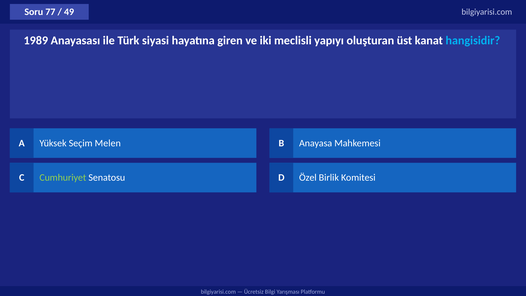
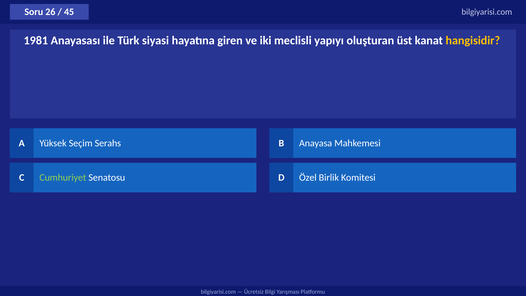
77: 77 -> 26 (50, 12)
49: 49 -> 45 (69, 12)
1989: 1989 -> 1981 (36, 40)
hangisidir colour: light blue -> yellow (473, 40)
Melen: Melen -> Serahs (108, 143)
